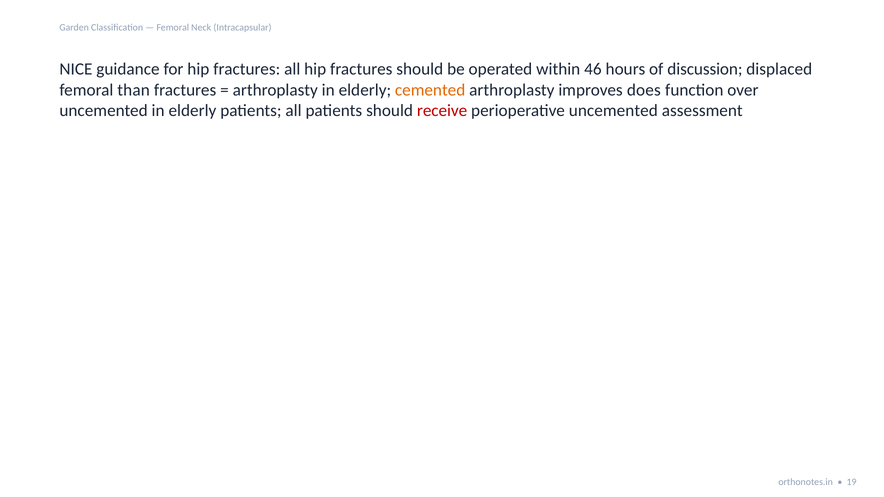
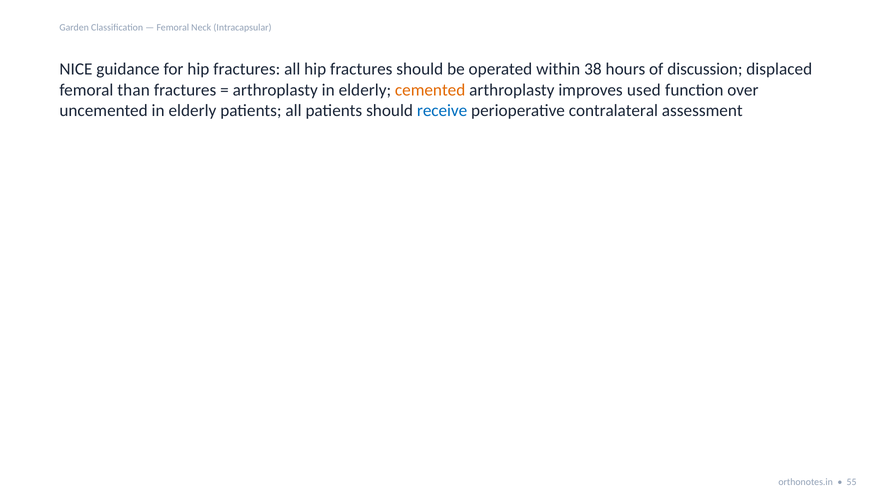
46: 46 -> 38 (593, 69)
does: does -> used (644, 90)
receive colour: red -> blue (442, 111)
perioperative uncemented: uncemented -> contralateral (613, 111)
19: 19 -> 55 (852, 482)
